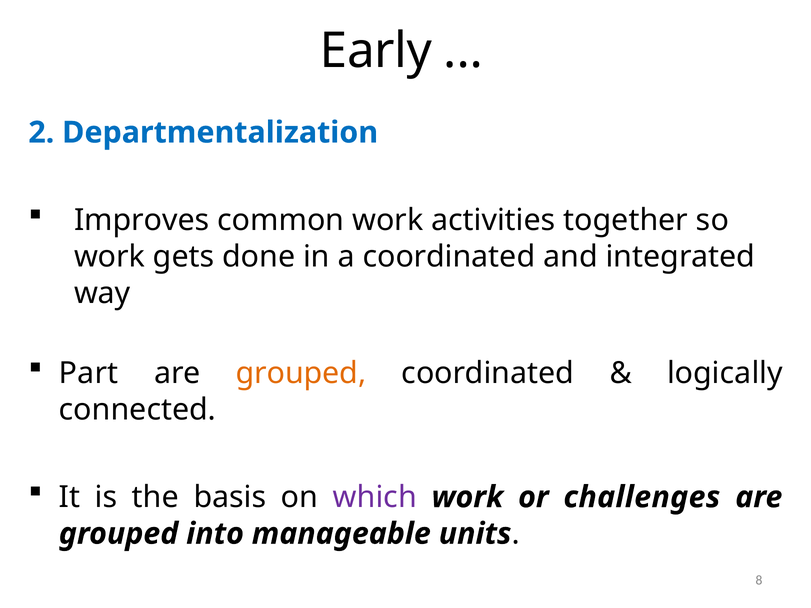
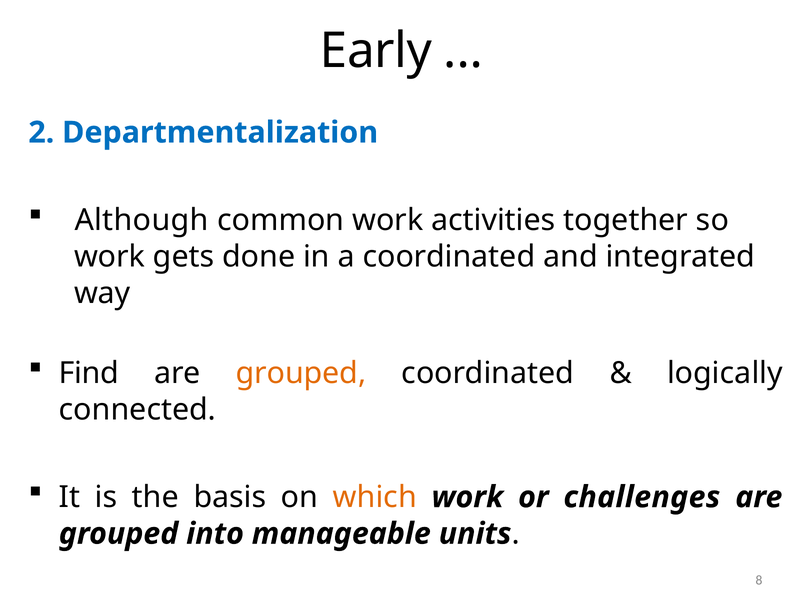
Improves: Improves -> Although (141, 220)
Part: Part -> Find (89, 373)
which colour: purple -> orange (375, 497)
